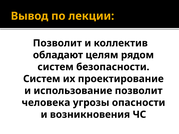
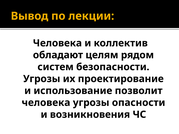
Позволит: Позволит -> Человека (57, 43)
Систем: Систем -> Угрозы (42, 79)
